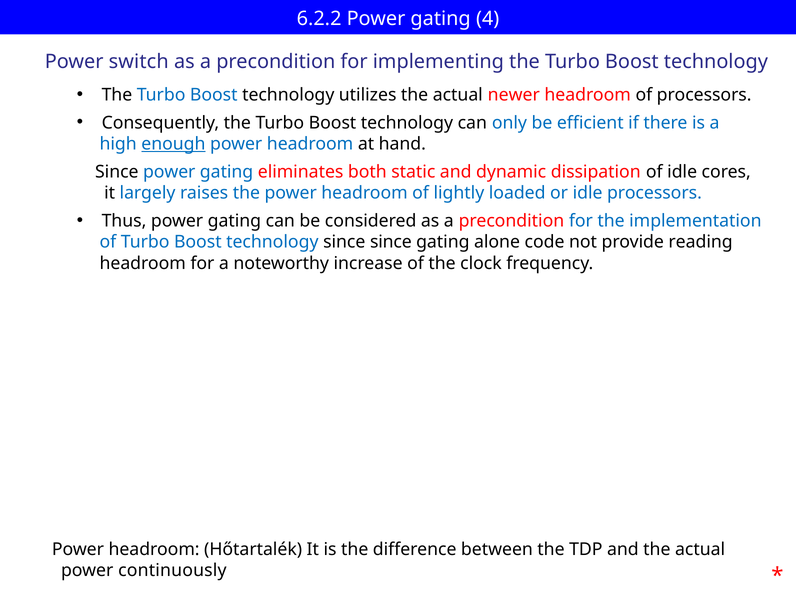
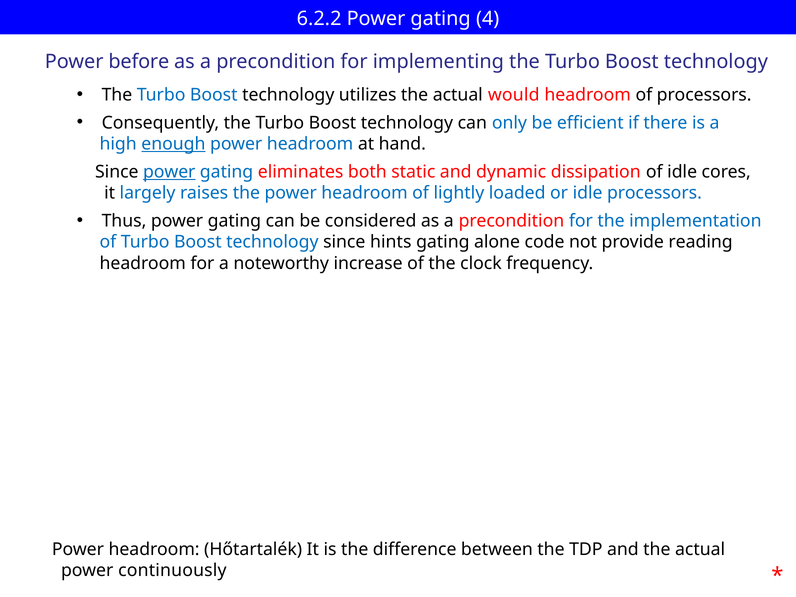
switch: switch -> before (139, 62)
newer: newer -> would (514, 95)
power underline: none -> present (169, 172)
since since: since -> hints (391, 242)
